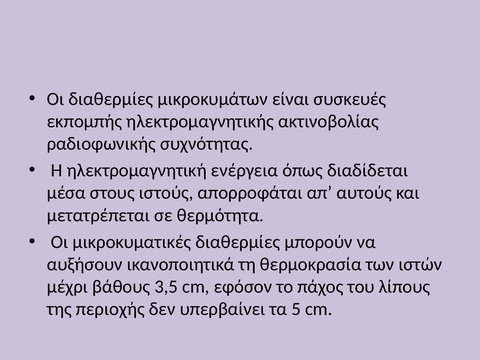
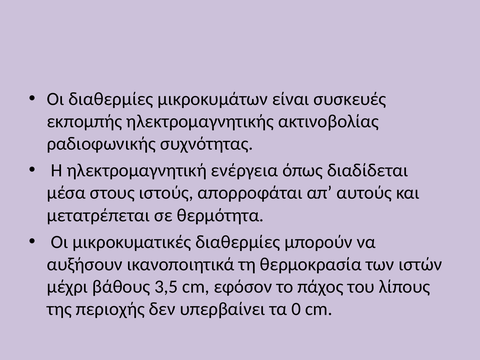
5: 5 -> 0 (296, 309)
